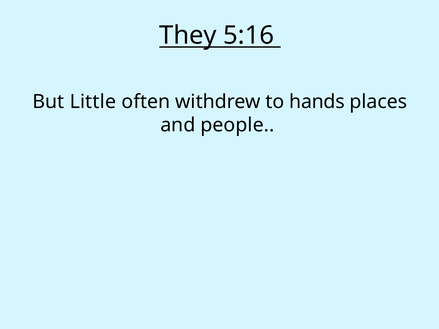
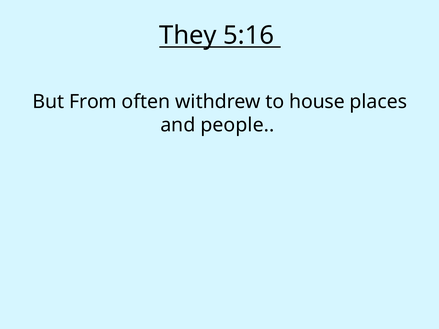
Little: Little -> From (93, 102)
hands: hands -> house (317, 102)
